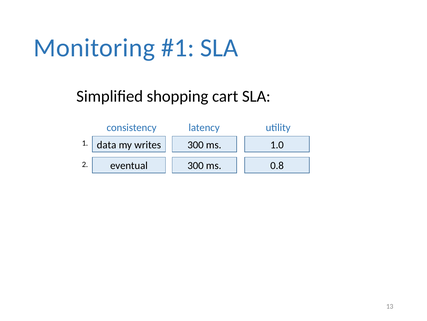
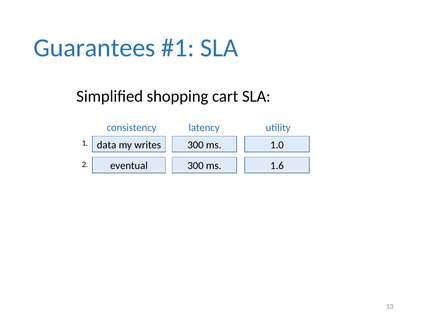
Monitoring: Monitoring -> Guarantees (95, 48)
0.8: 0.8 -> 1.6 (277, 165)
